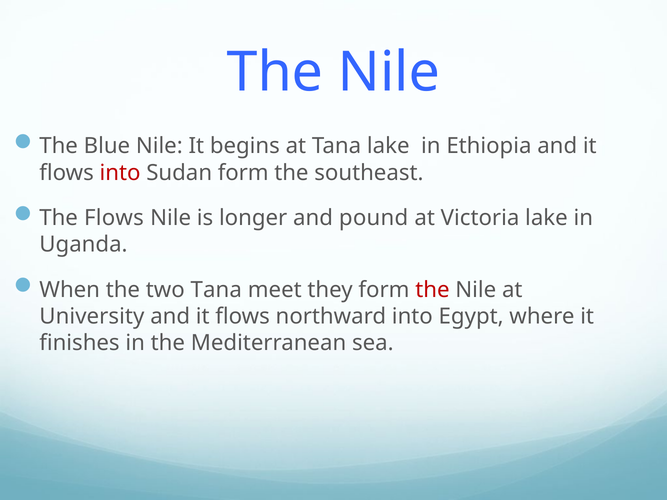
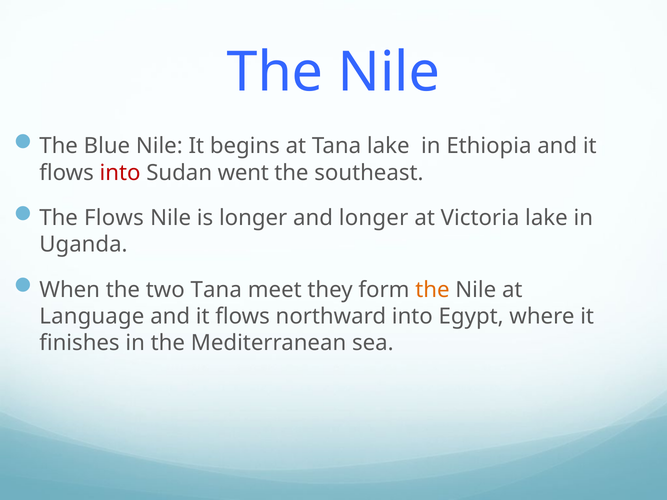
Sudan form: form -> went (243, 173)
and pound: pound -> longer (374, 218)
the colour: red -> orange (432, 290)
University: University -> Language (92, 317)
